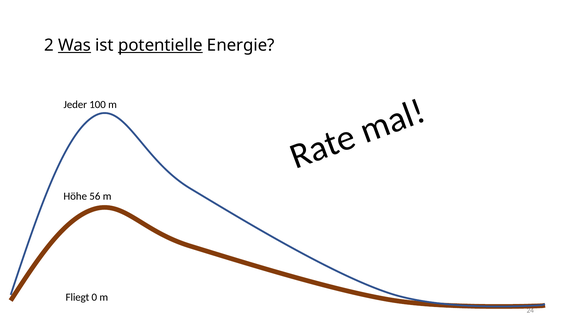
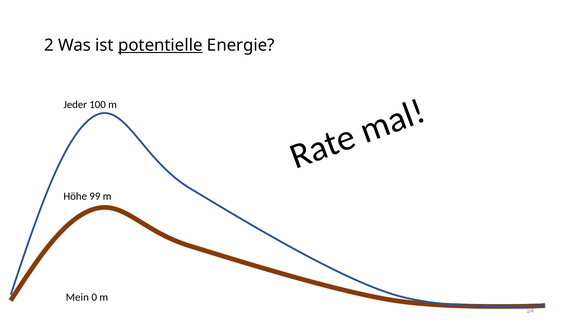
Was underline: present -> none (75, 45)
56: 56 -> 99 (95, 196)
Fliegt: Fliegt -> Mein (77, 297)
